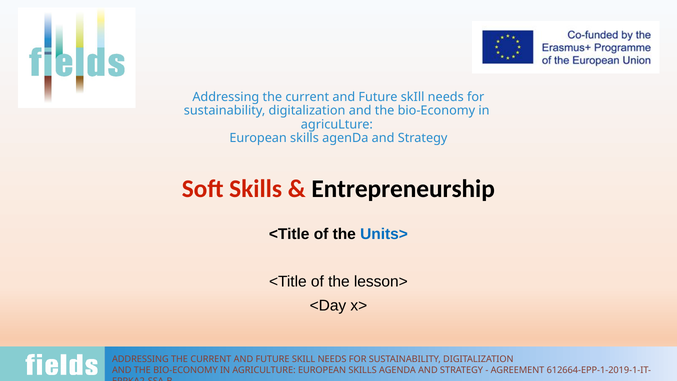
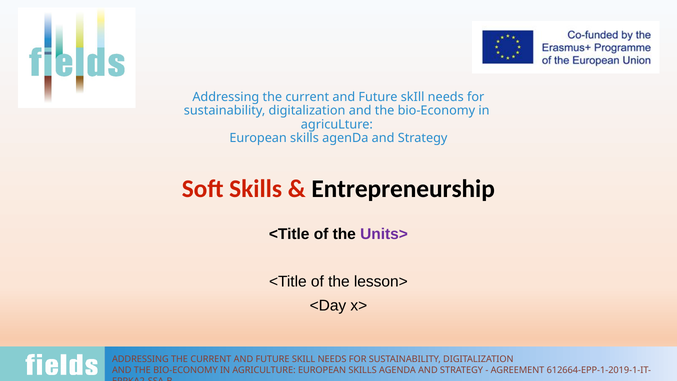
Units> colour: blue -> purple (384, 234)
